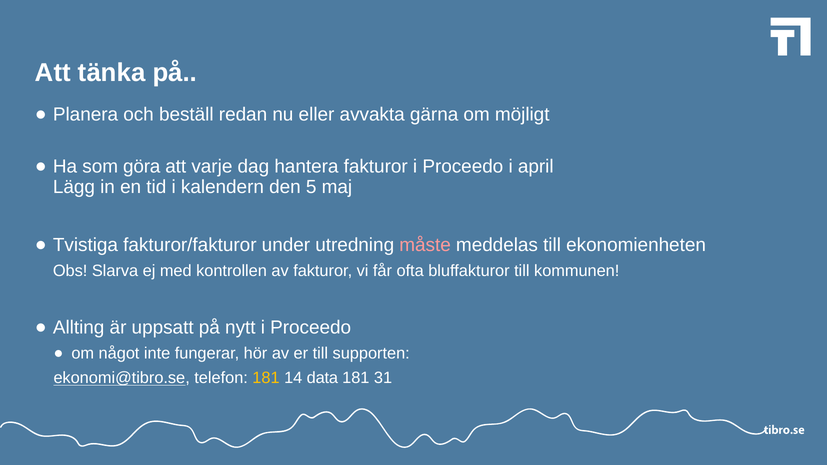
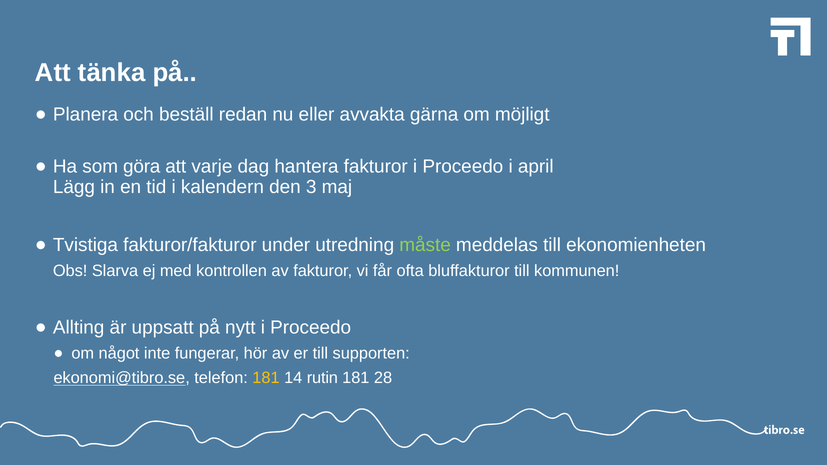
5: 5 -> 3 (311, 187)
måste colour: pink -> light green (425, 245)
data: data -> rutin (322, 378)
31: 31 -> 28 (383, 378)
